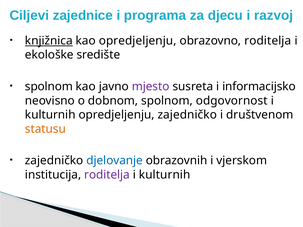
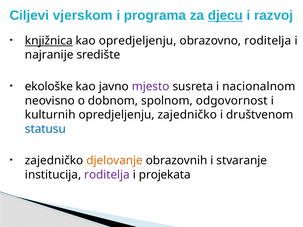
zajednice: zajednice -> vjerskom (83, 16)
djecu underline: none -> present (225, 16)
ekološke: ekološke -> najranije (49, 55)
spolnom: spolnom -> ekološke (49, 87)
informacijsko: informacijsko -> nacionalnom (259, 87)
statusu colour: orange -> blue (45, 129)
djelovanje colour: blue -> orange (115, 161)
vjerskom: vjerskom -> stvaranje (242, 161)
kulturnih: kulturnih -> projekata (165, 175)
